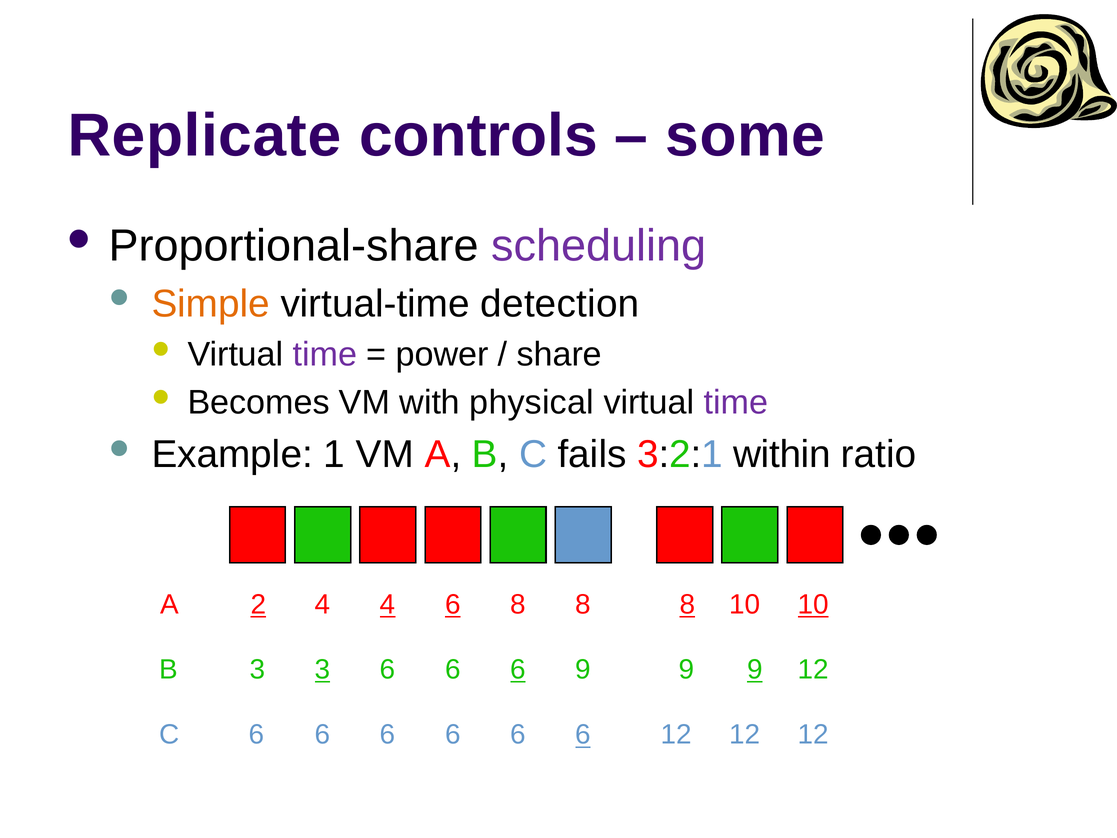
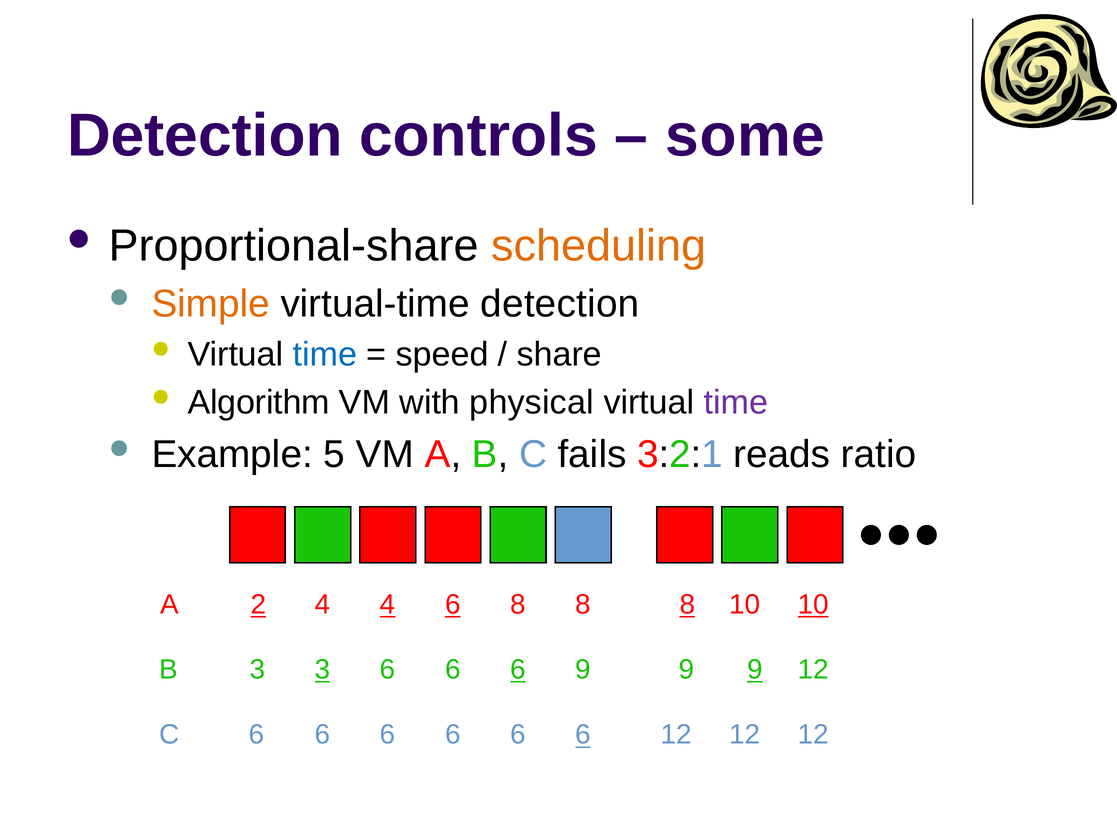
Replicate: Replicate -> Detection (205, 135)
scheduling colour: purple -> orange (599, 246)
time colour: purple -> blue (325, 354)
power: power -> speed (442, 354)
Becomes: Becomes -> Algorithm (259, 402)
1: 1 -> 5 (334, 454)
within: within -> reads (782, 454)
